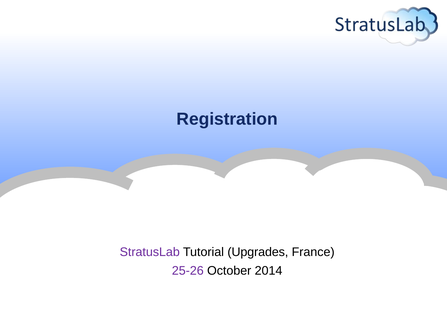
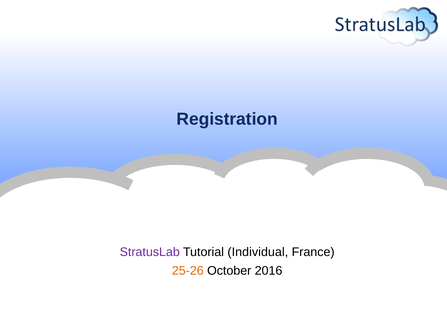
Upgrades: Upgrades -> Individual (258, 252)
25-26 colour: purple -> orange (188, 271)
2014: 2014 -> 2016 (269, 271)
